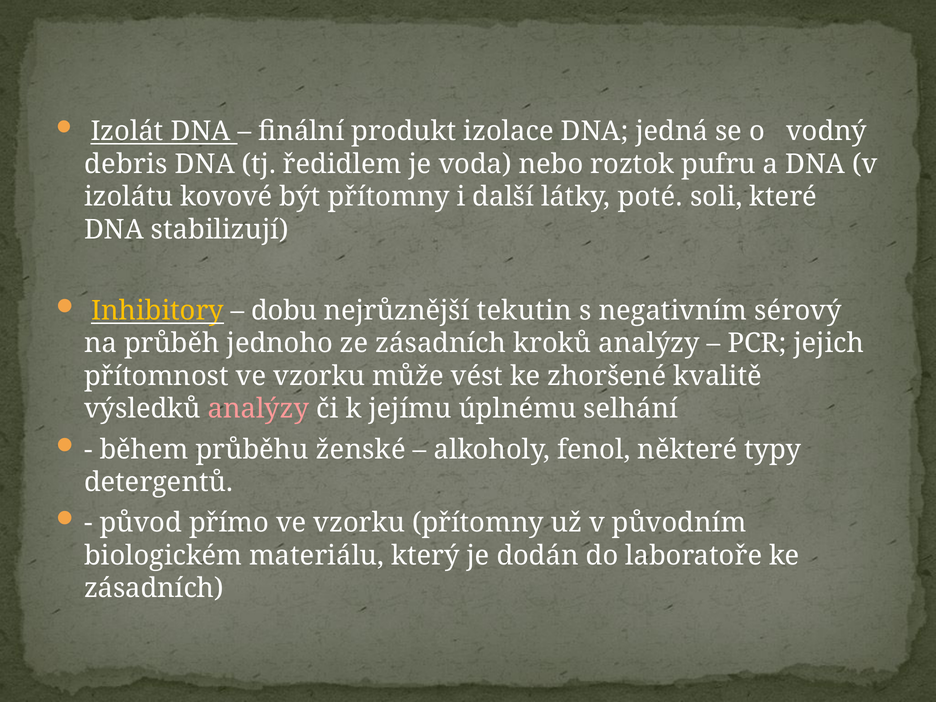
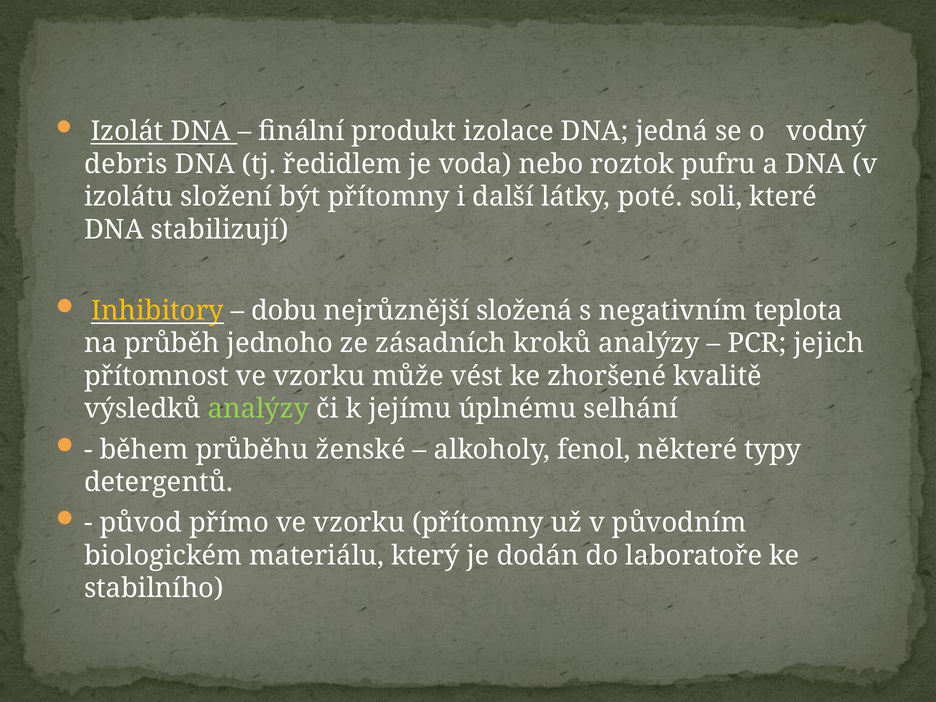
kovové: kovové -> složení (226, 197)
tekutin: tekutin -> složená (525, 311)
sérový: sérový -> teplota (798, 311)
analýzy colour: pink -> light green (259, 409)
zásadních: zásadních -> stabilního (154, 588)
